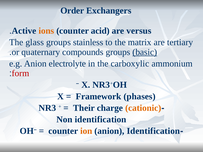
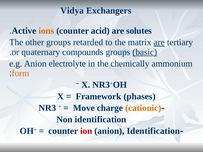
Order: Order -> Vidya (72, 11)
versus: versus -> solutes (139, 31)
glass: glass -> other (35, 42)
stainless: stainless -> retarded (88, 42)
are underline: none -> present (159, 42)
carboxylic: carboxylic -> chemically (130, 64)
form colour: red -> orange (20, 73)
Their: Their -> Move (84, 108)
ion colour: orange -> red (86, 131)
